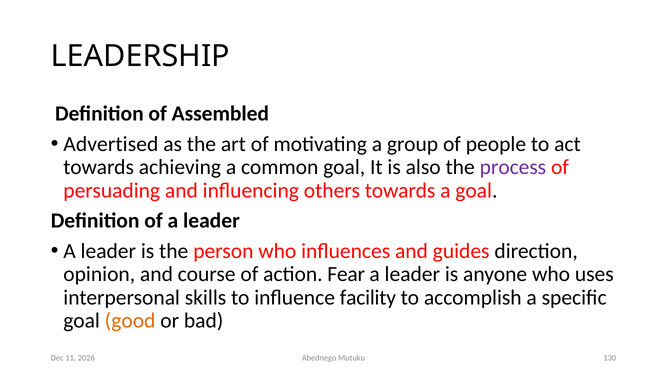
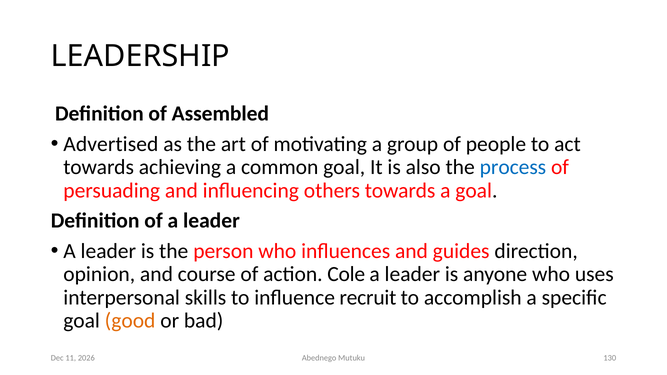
process colour: purple -> blue (513, 167)
Fear: Fear -> Cole (346, 274)
facility: facility -> recruit (368, 298)
